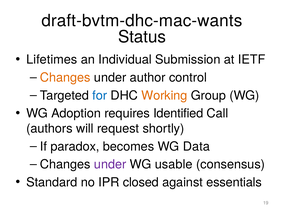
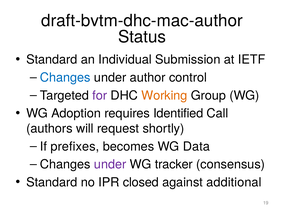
draft-bvtm-dhc-mac-wants: draft-bvtm-dhc-mac-wants -> draft-bvtm-dhc-mac-author (142, 21)
Lifetimes: Lifetimes -> Standard (52, 60)
Changes colour: orange -> blue (65, 78)
for colour: blue -> purple (100, 95)
paradox: paradox -> prefixes (75, 146)
usable: usable -> tracker (174, 164)
essentials: essentials -> additional (234, 182)
